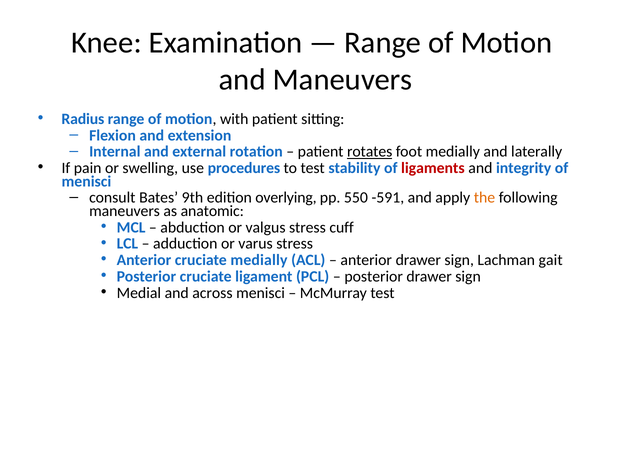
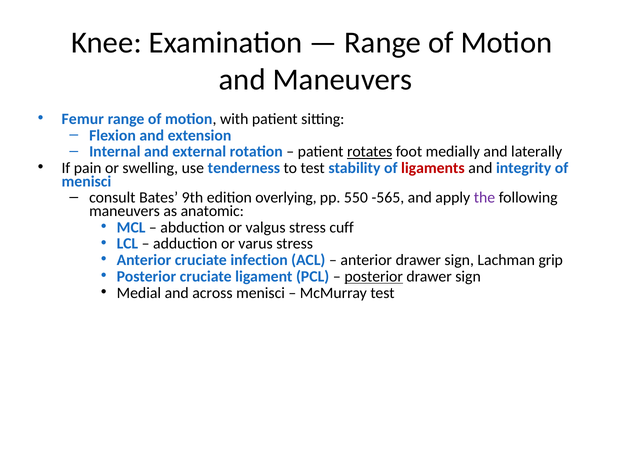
Radius: Radius -> Femur (83, 119)
procedures: procedures -> tenderness (244, 168)
-591: -591 -> -565 (388, 198)
the colour: orange -> purple (484, 198)
cruciate medially: medially -> infection (259, 260)
gait: gait -> grip (551, 260)
posterior underline: none -> present (374, 277)
